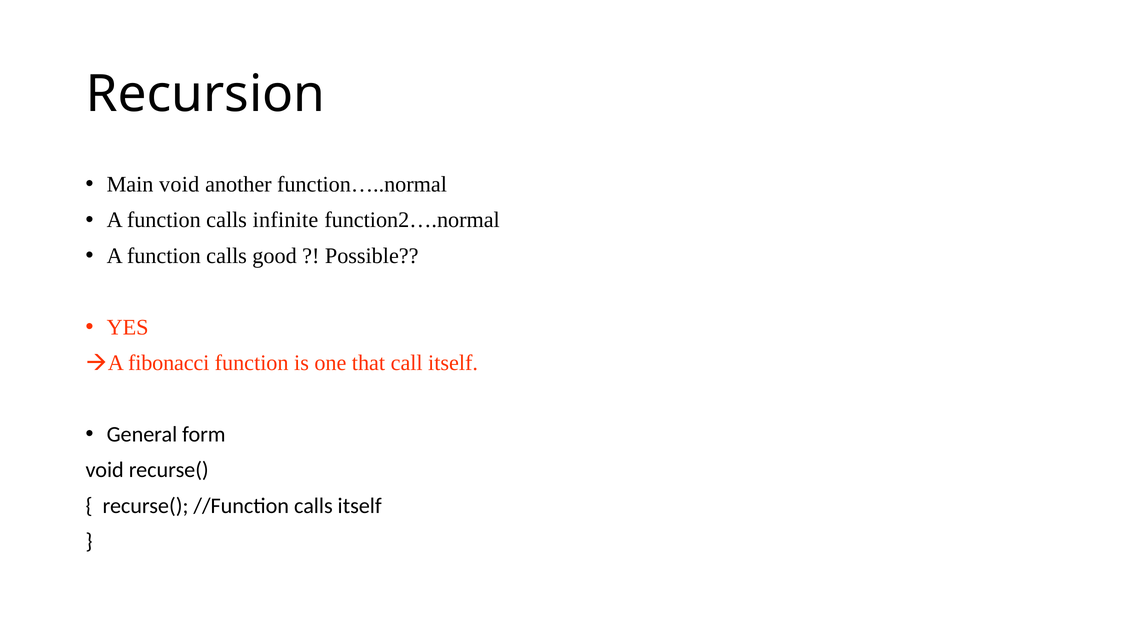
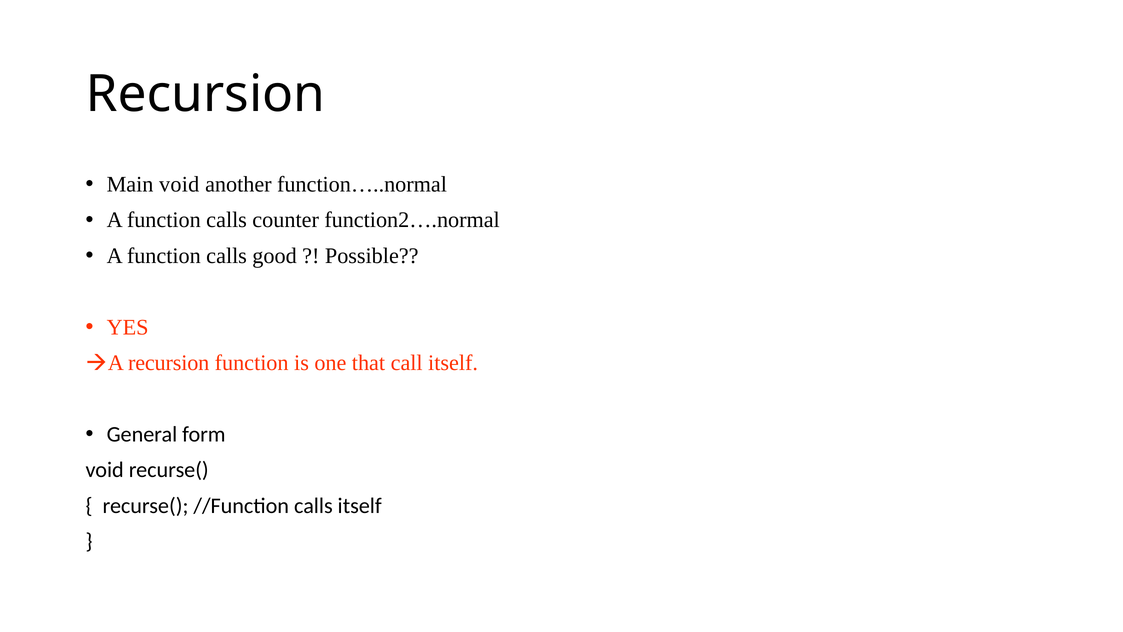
infinite: infinite -> counter (286, 220)
A fibonacci: fibonacci -> recursion (169, 363)
